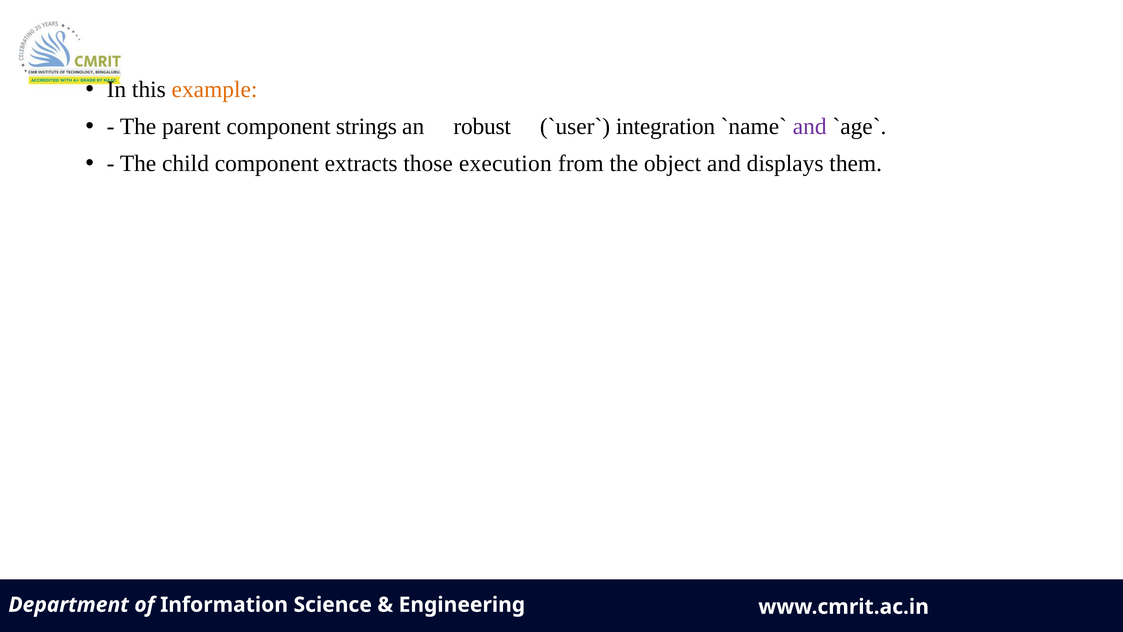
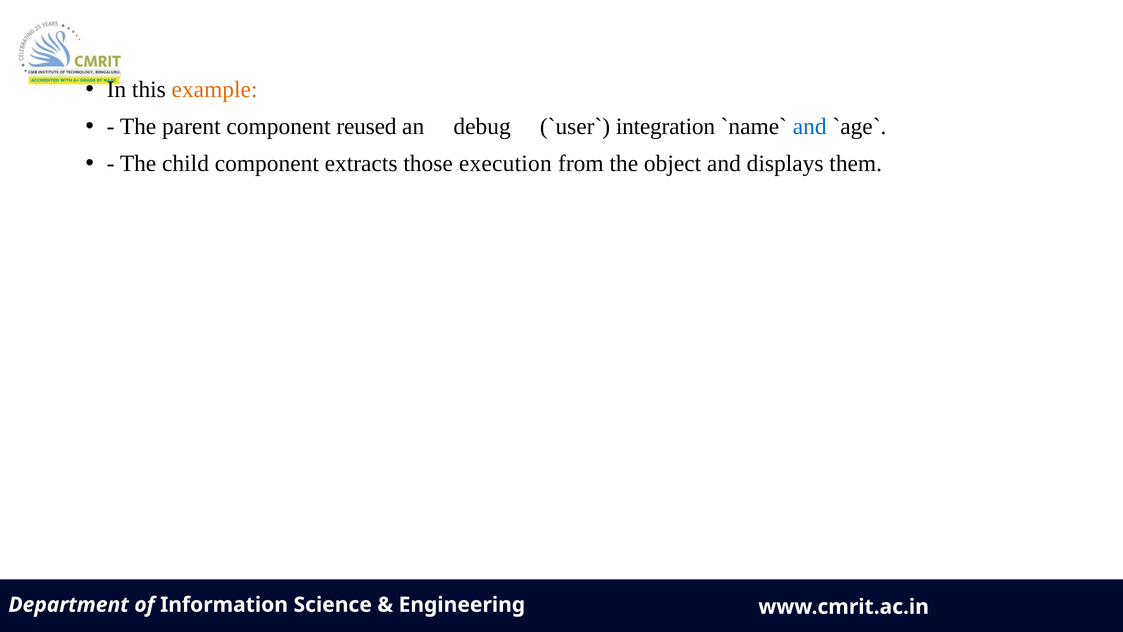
strings: strings -> reused (366, 126)
robust: robust -> debug (482, 126)
and colour: purple -> blue (810, 126)
